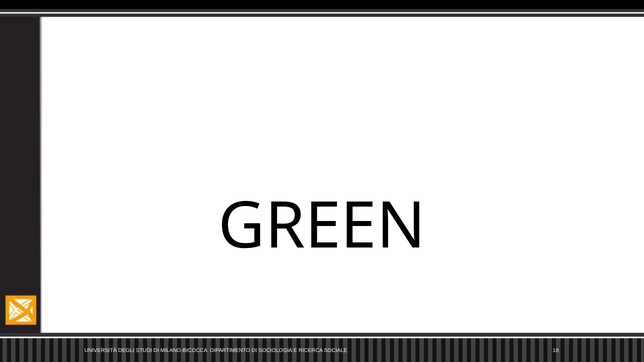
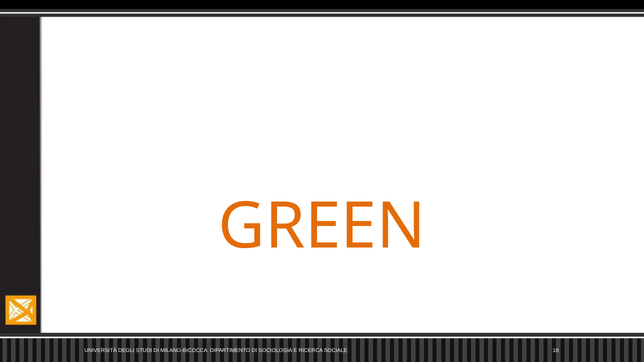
GREEN colour: black -> orange (322, 227)
